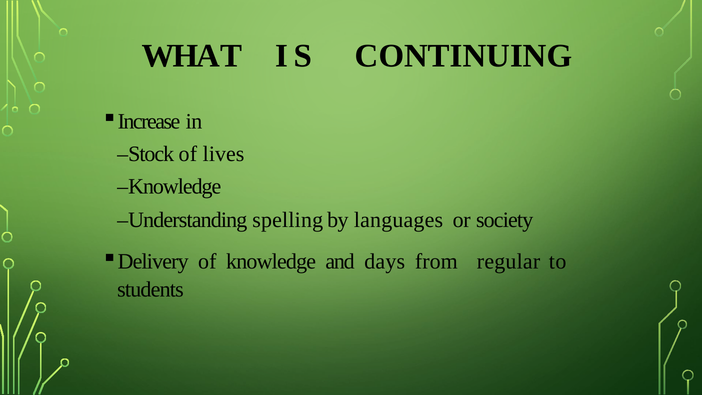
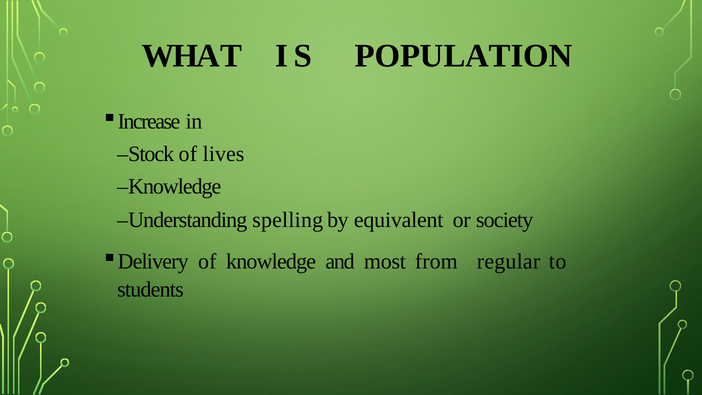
CONTINUING: CONTINUING -> POPULATION (464, 56)
languages: languages -> equivalent (399, 220)
days: days -> most (385, 261)
